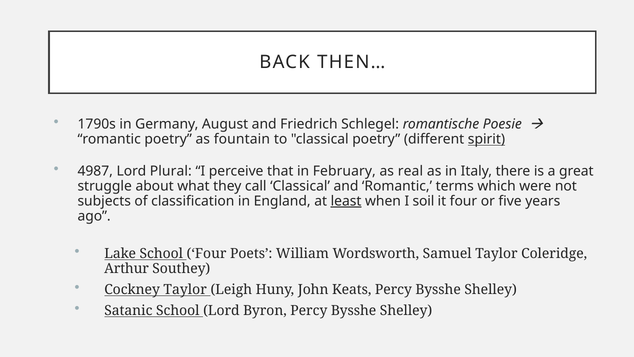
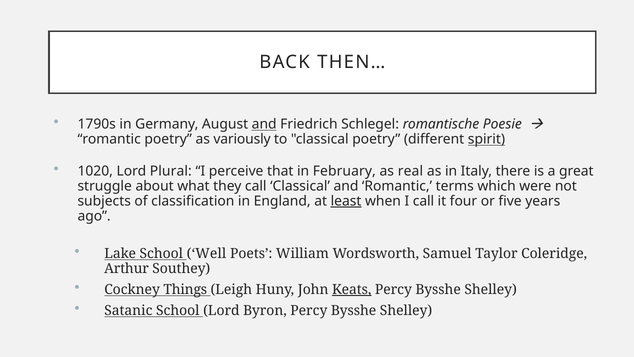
and underline: none -> present (264, 124)
fountain: fountain -> variously (242, 139)
4987: 4987 -> 1020 (95, 171)
I soil: soil -> call (423, 201)
School Four: Four -> Well (206, 253)
Cockney Taylor: Taylor -> Things (185, 289)
Keats underline: none -> present (352, 289)
